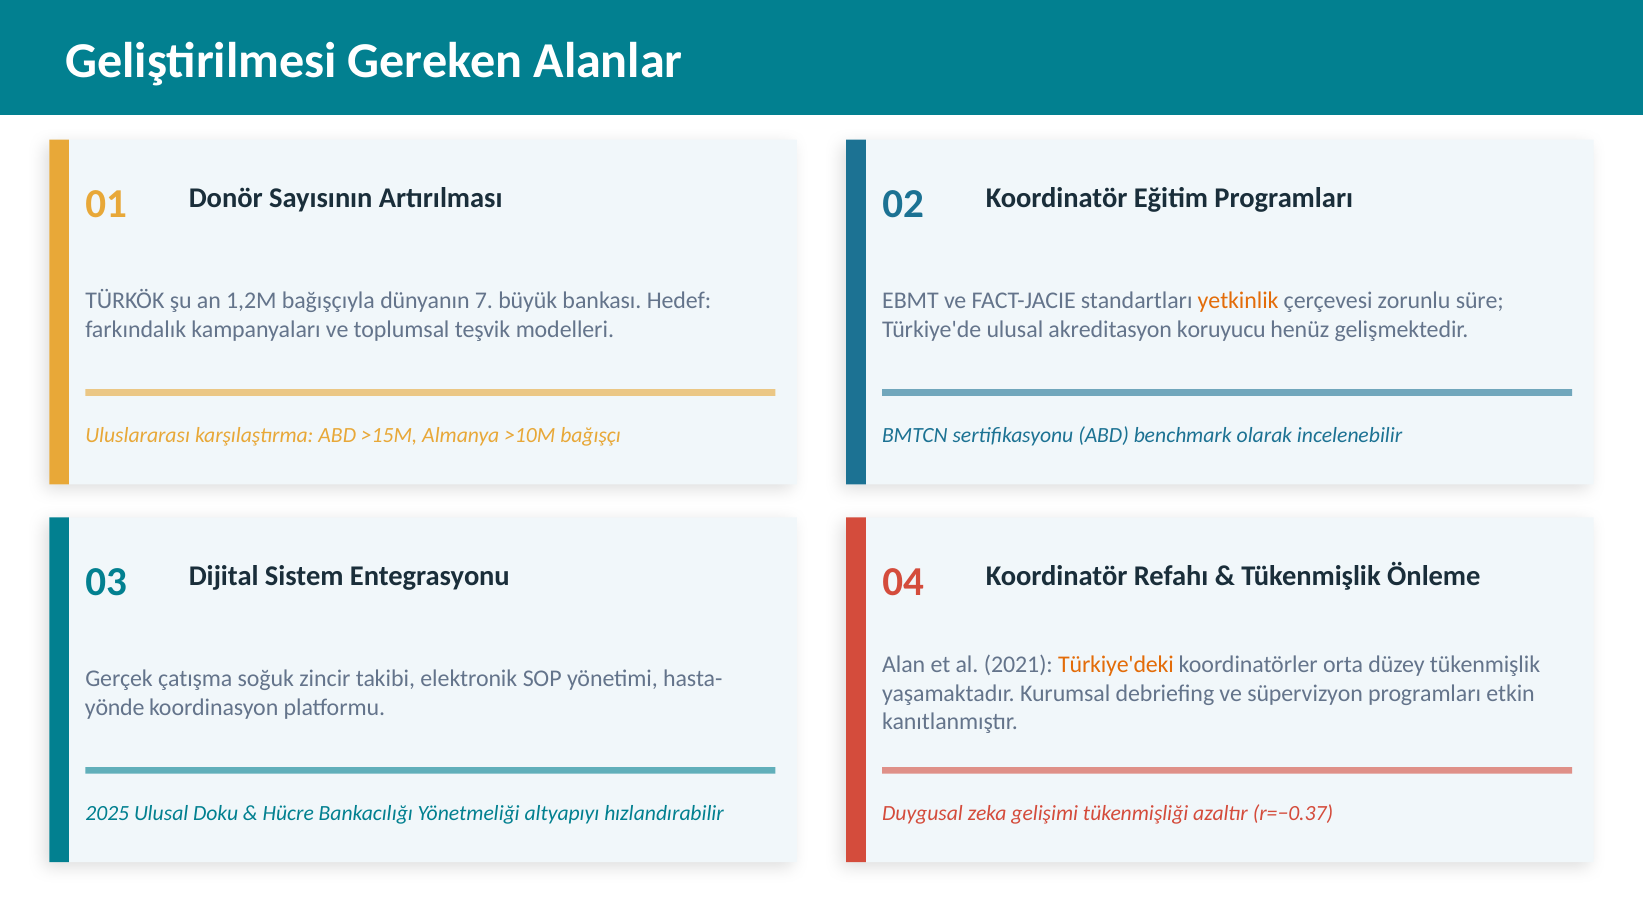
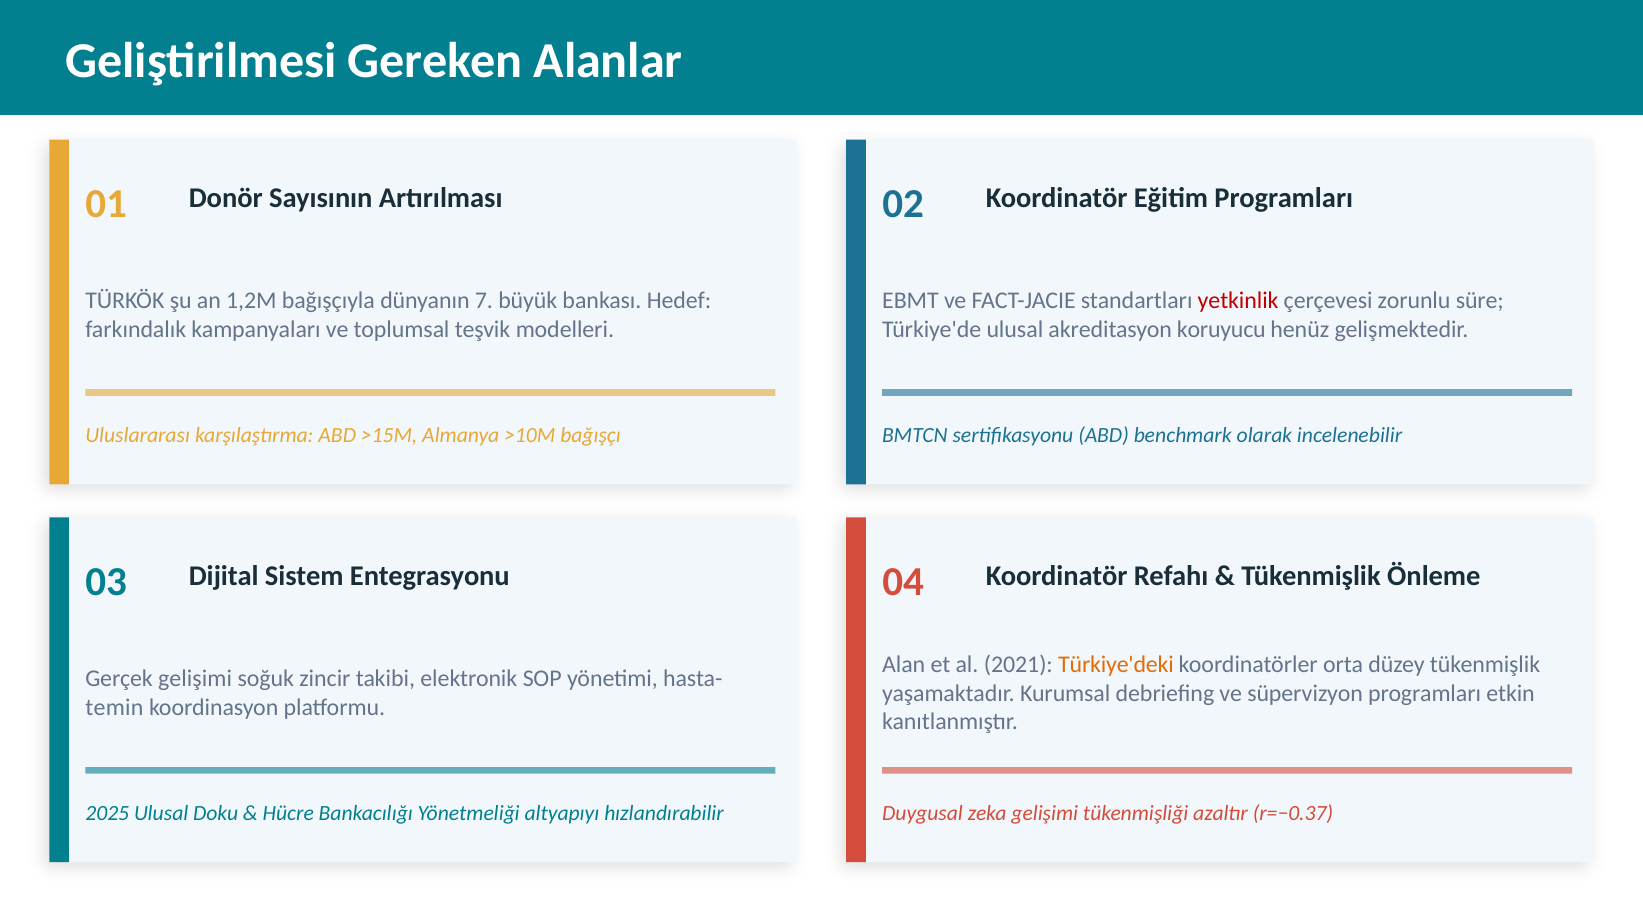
yetkinlik colour: orange -> red (1238, 301)
Gerçek çatışma: çatışma -> gelişimi (195, 679)
yönde: yönde -> temin (114, 708)
